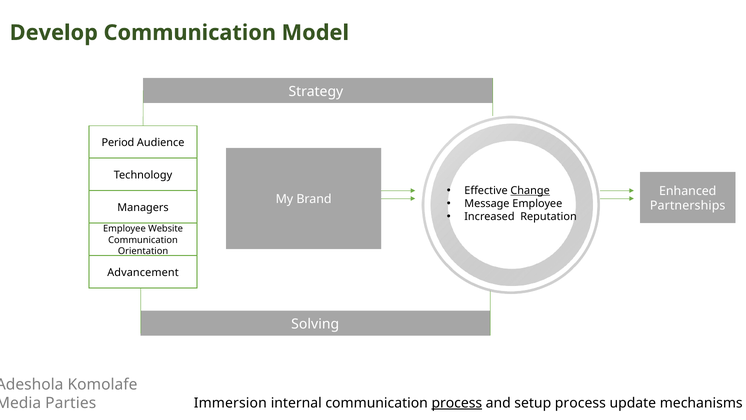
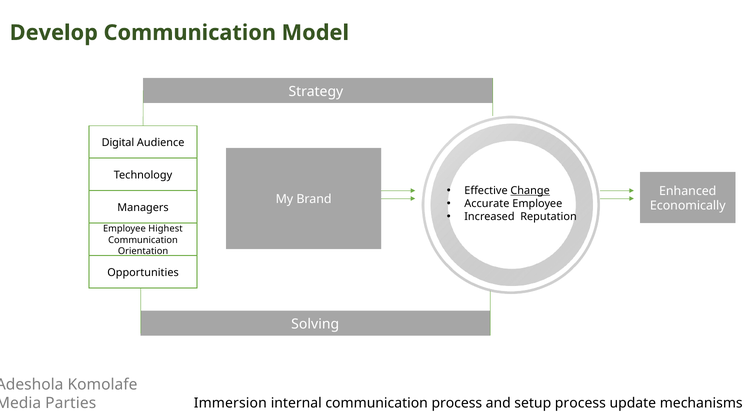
Period: Period -> Digital (118, 143)
Message: Message -> Accurate (487, 204)
Partnerships: Partnerships -> Economically (688, 206)
Website: Website -> Highest (166, 229)
Advancement: Advancement -> Opportunities (143, 272)
process underline: present -> none (457, 403)
